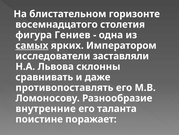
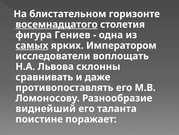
восемнадцатого underline: none -> present (57, 24)
заставляли: заставляли -> воплощать (121, 56)
внутренние: внутренние -> виднейший (46, 108)
